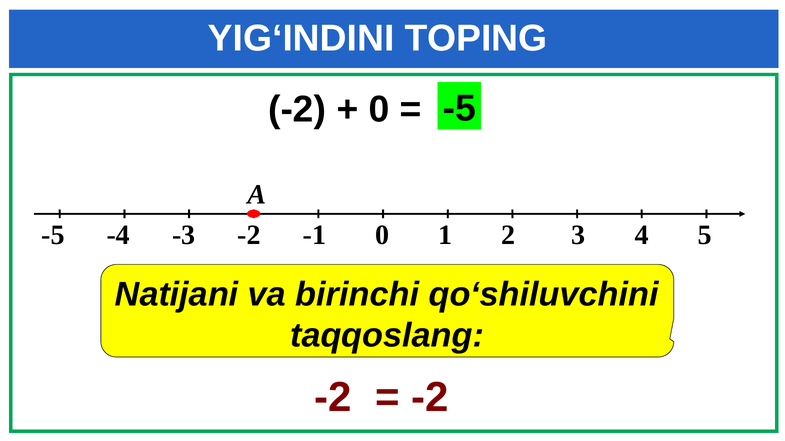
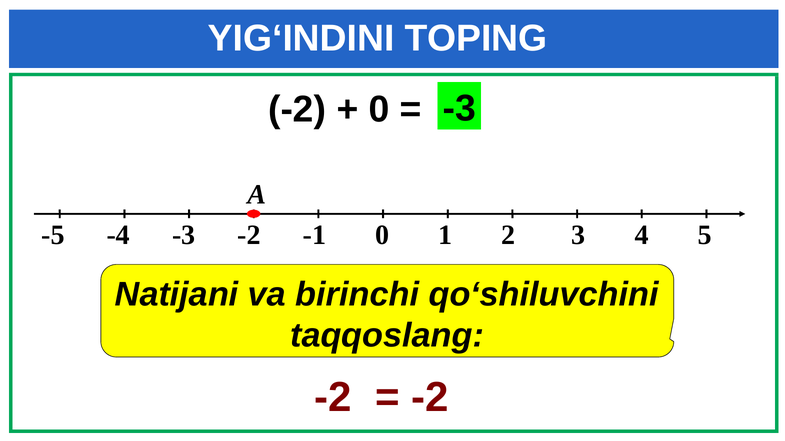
-5: -5 -> -3 (459, 108)
